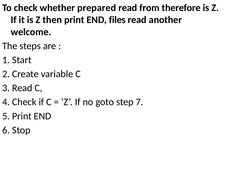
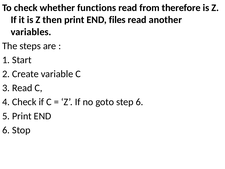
prepared: prepared -> functions (97, 8)
welcome: welcome -> variables (31, 32)
step 7: 7 -> 6 (140, 102)
